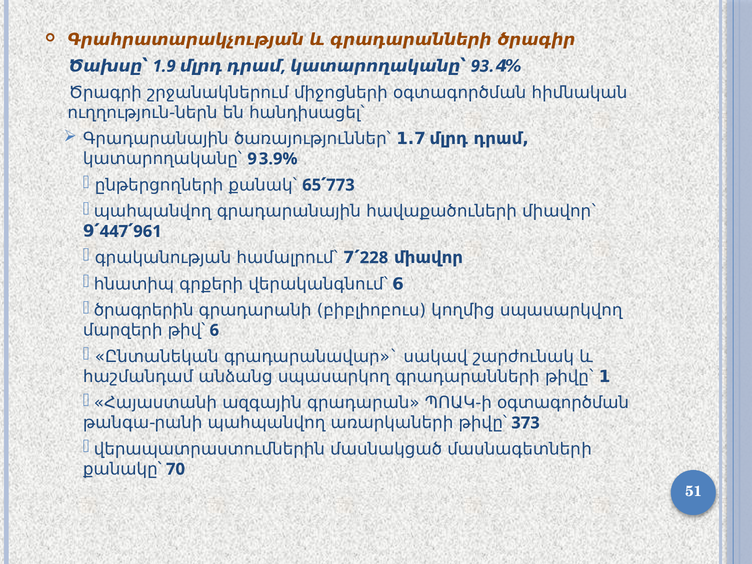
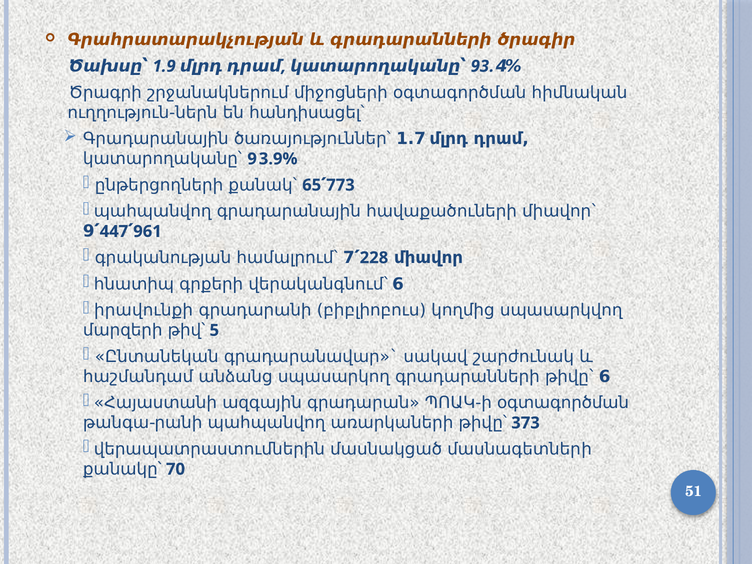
ծրագրերին: ծրագրերին -> իրավունքի (144, 310)
6: 6 -> 5 (214, 330)
թիվը՝ 1: 1 -> 6 (605, 377)
